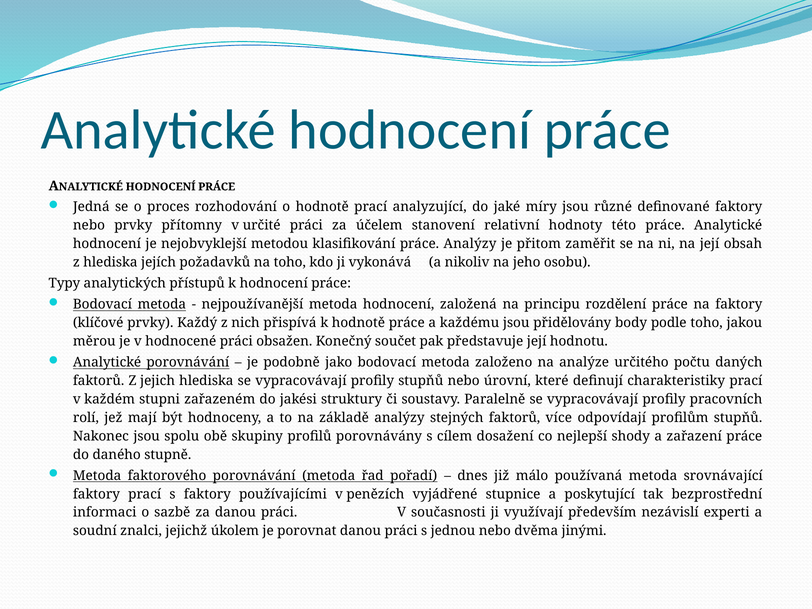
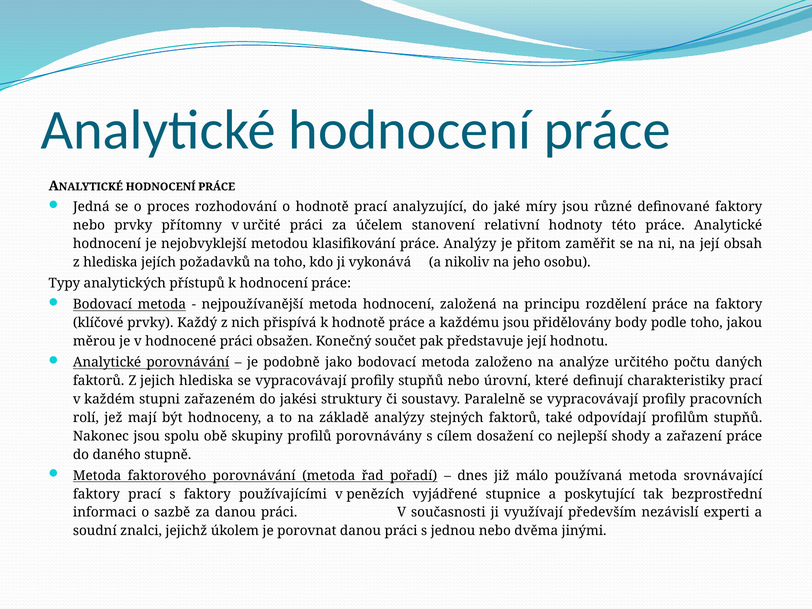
více: více -> také (559, 418)
